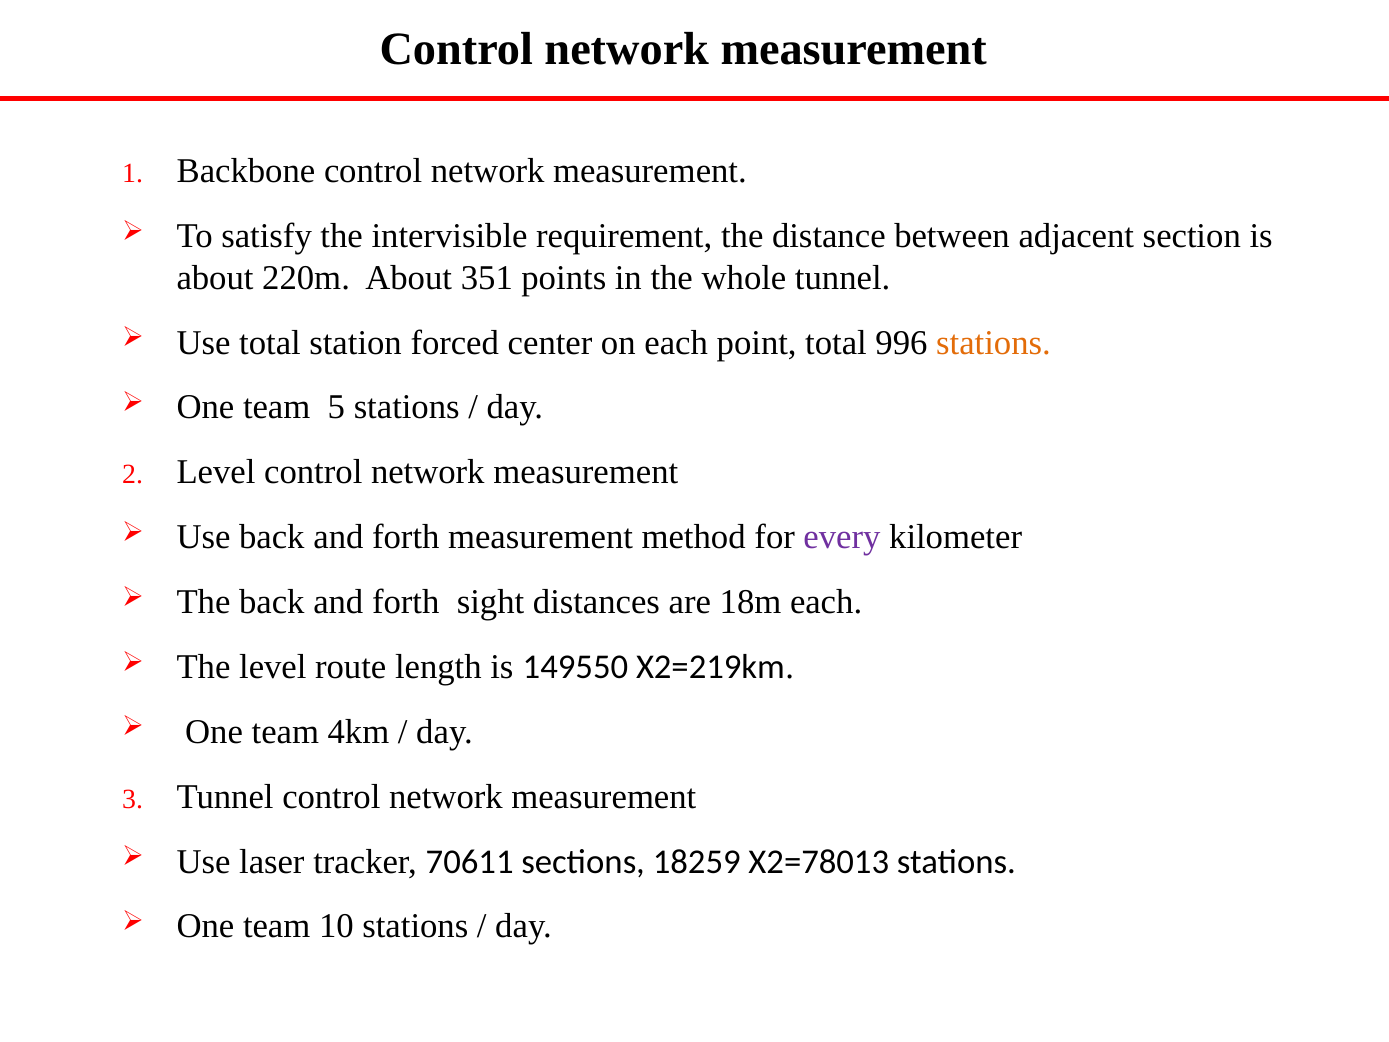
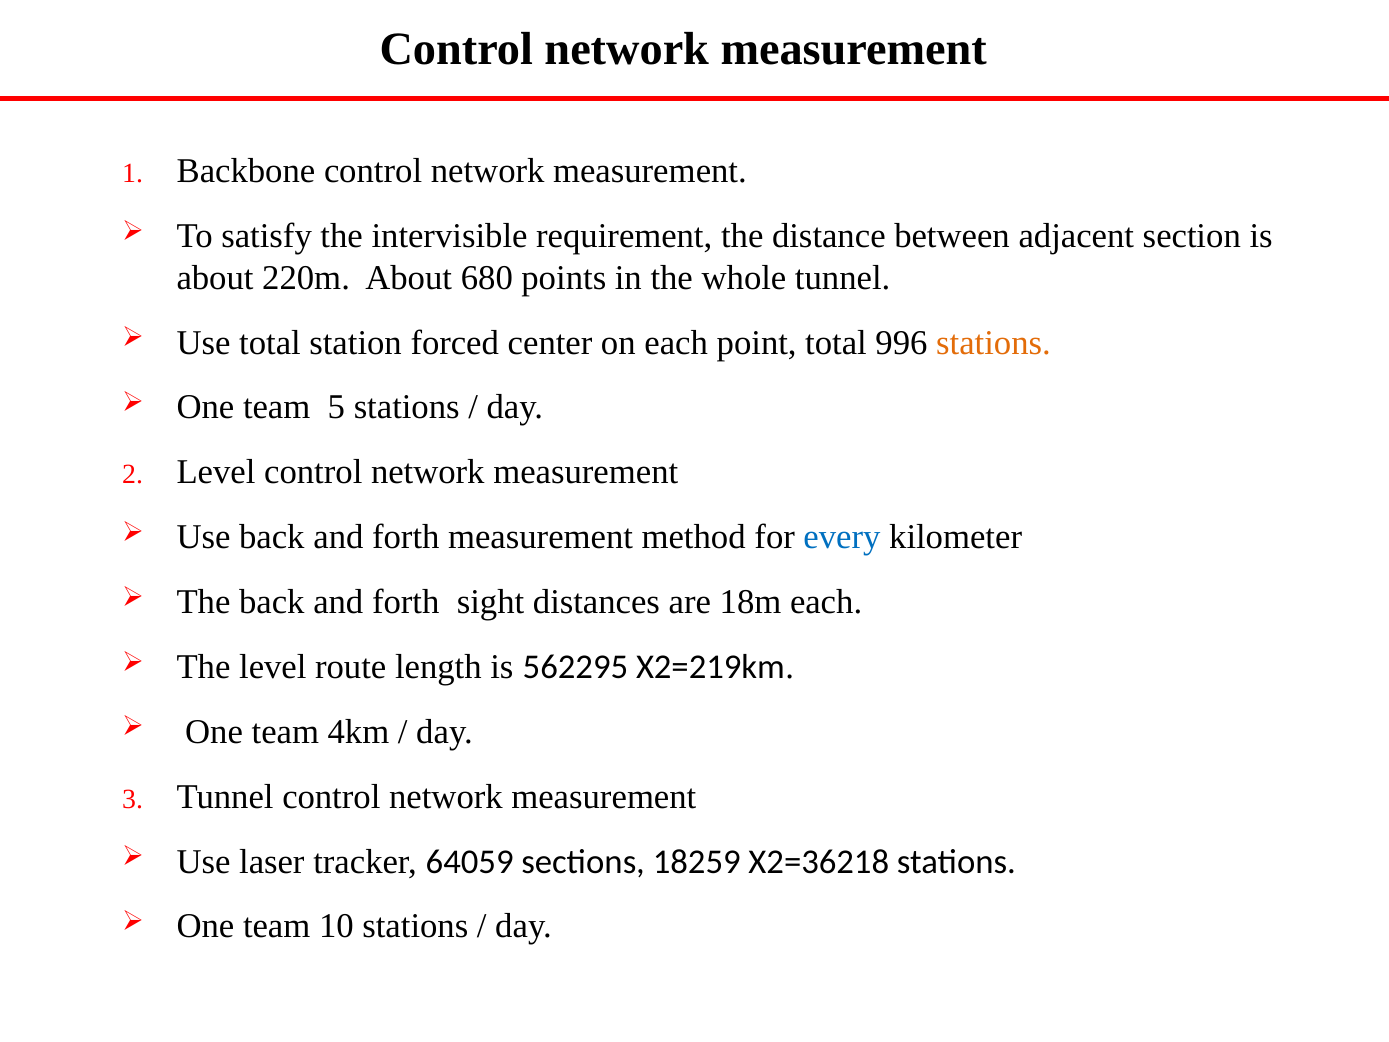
351: 351 -> 680 (487, 278)
every colour: purple -> blue (842, 537)
149550: 149550 -> 562295 (575, 667)
70611: 70611 -> 64059 (470, 861)
X2=78013: X2=78013 -> X2=36218 (819, 861)
